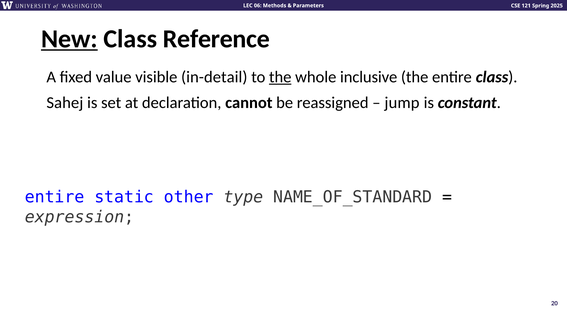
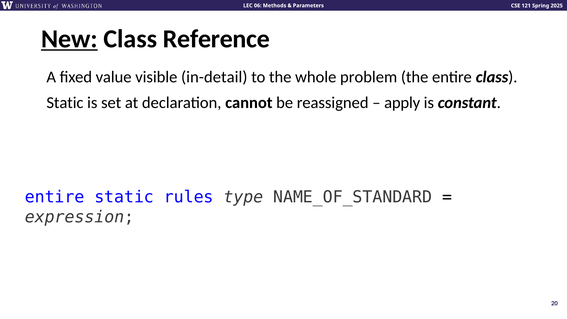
the underline: present -> none (280, 77)
inclusive: inclusive -> problem (369, 77)
Sahej: Sahej -> Static (65, 103)
jump: jump -> apply (402, 103)
other: other -> rules (189, 197)
